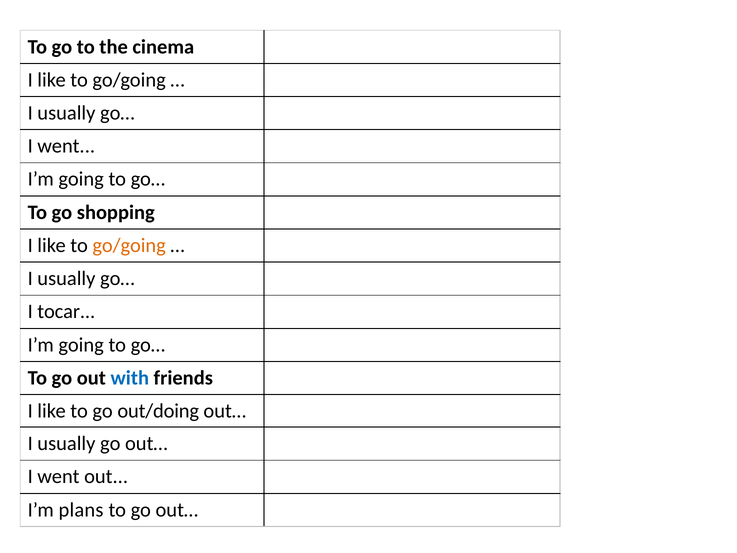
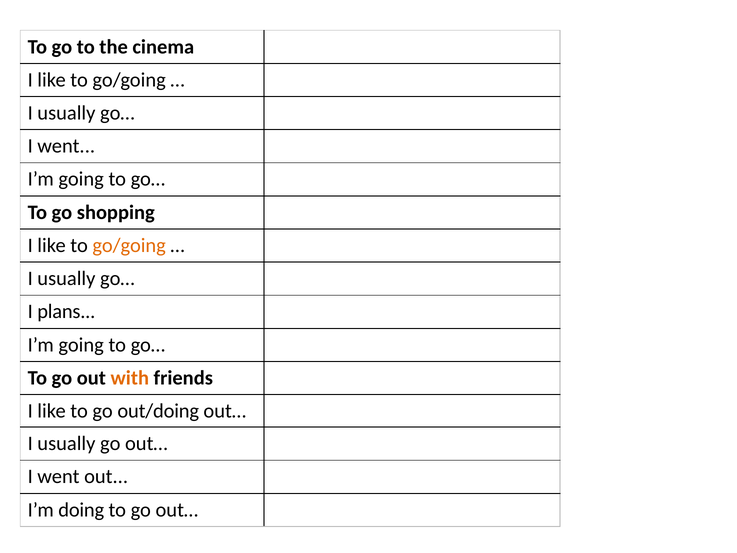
tocar: tocar -> plans (66, 312)
with colour: blue -> orange (130, 378)
plans: plans -> doing (81, 510)
